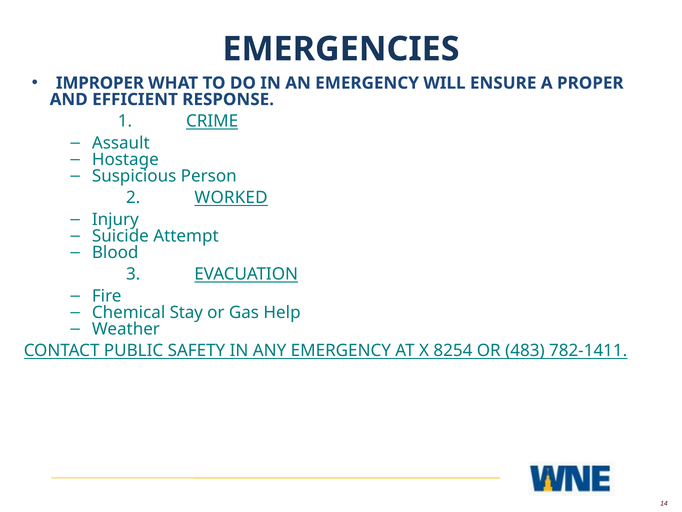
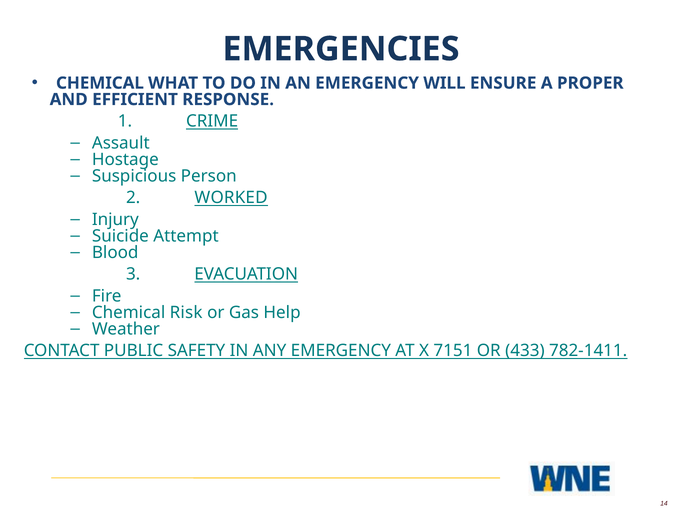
IMPROPER: IMPROPER -> CHEMICAL (100, 83)
Stay: Stay -> Risk (186, 312)
8254: 8254 -> 7151 (453, 350)
483: 483 -> 433 (525, 350)
